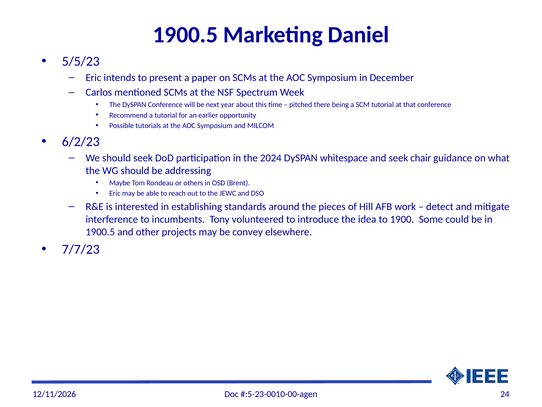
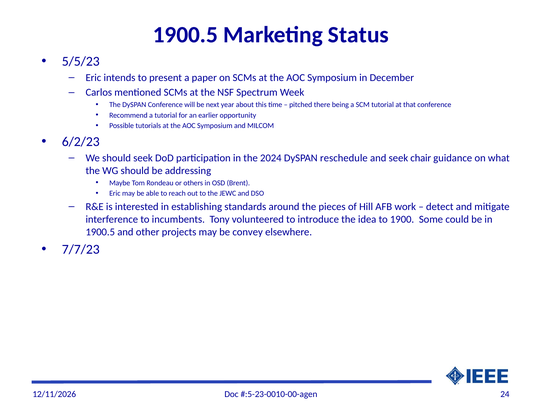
Daniel: Daniel -> Status (358, 35)
whitespace: whitespace -> reschedule (344, 158)
